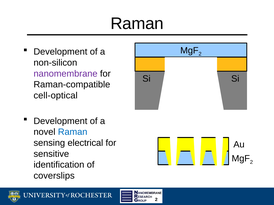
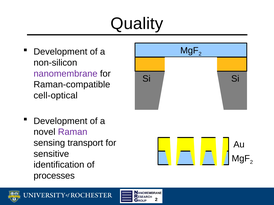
Raman: Raman -> Quality (137, 24)
Raman colour: blue -> purple (73, 132)
electrical: electrical -> transport (85, 143)
coverslips: coverslips -> processes (54, 176)
